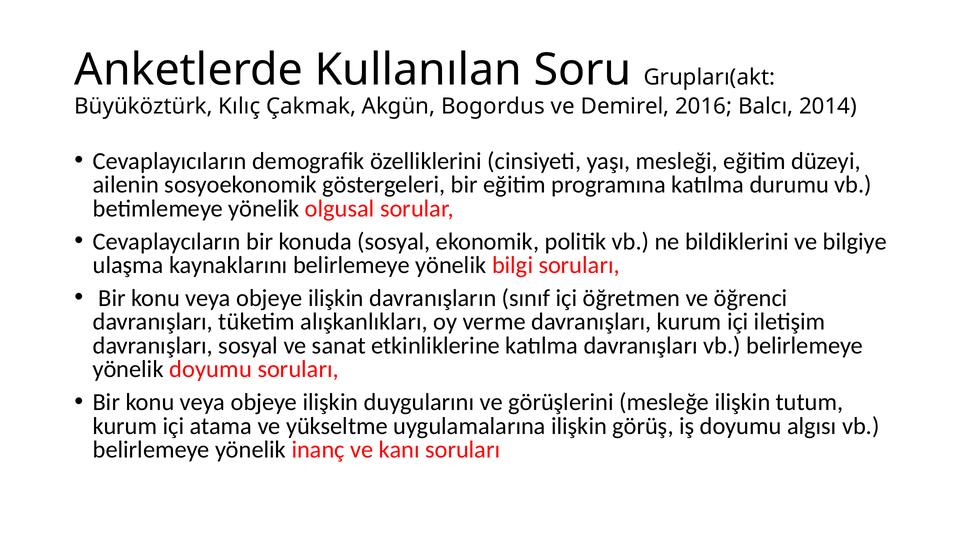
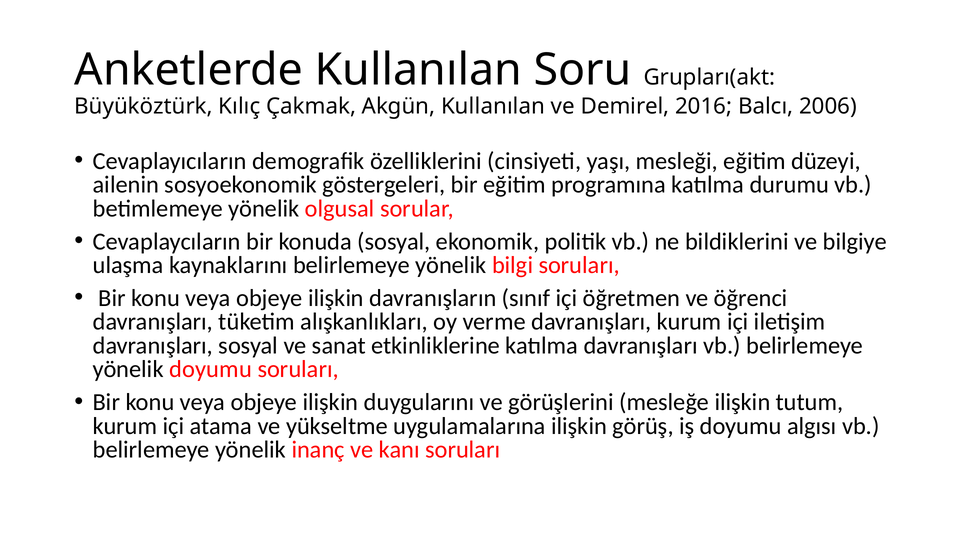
Akgün Bogordus: Bogordus -> Kullanılan (493, 106)
2014: 2014 -> 2006 (828, 106)
